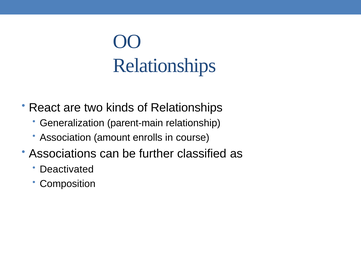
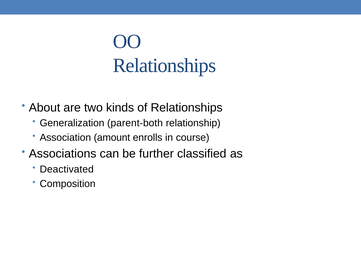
React: React -> About (45, 107)
parent-main: parent-main -> parent-both (135, 123)
